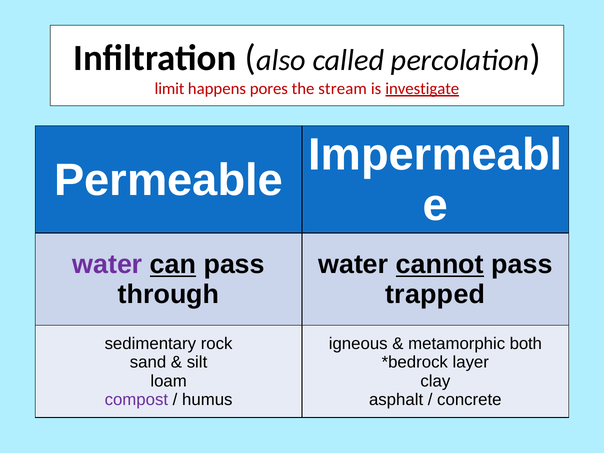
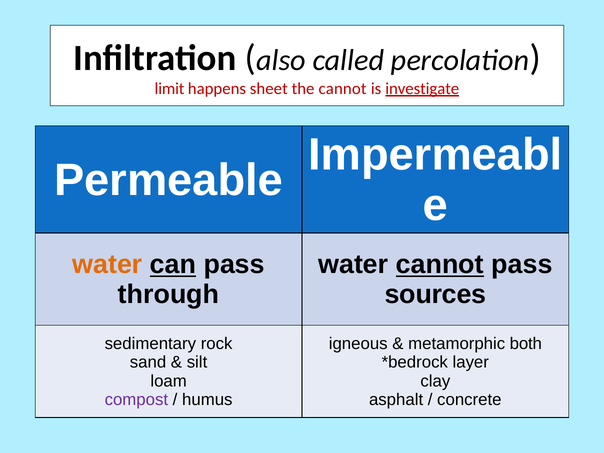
pores: pores -> sheet (269, 89)
the stream: stream -> cannot (343, 89)
water colour: purple -> orange (107, 264)
trapped: trapped -> sources (435, 295)
